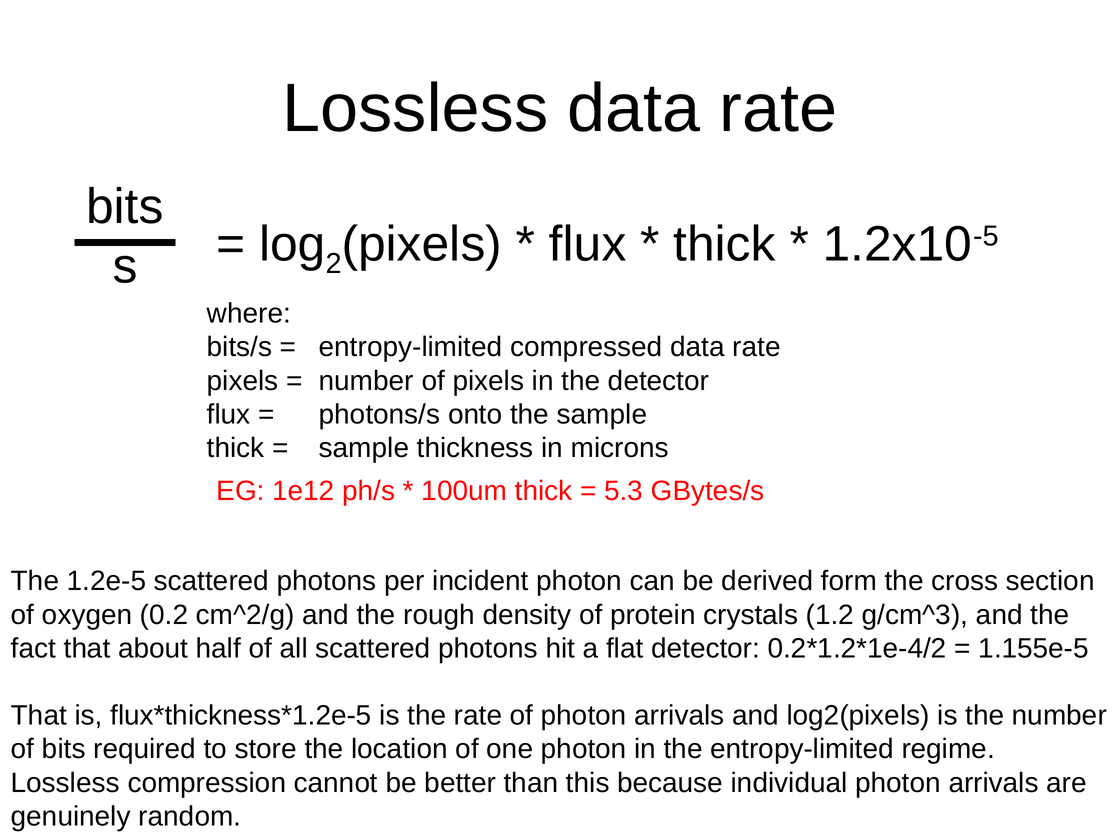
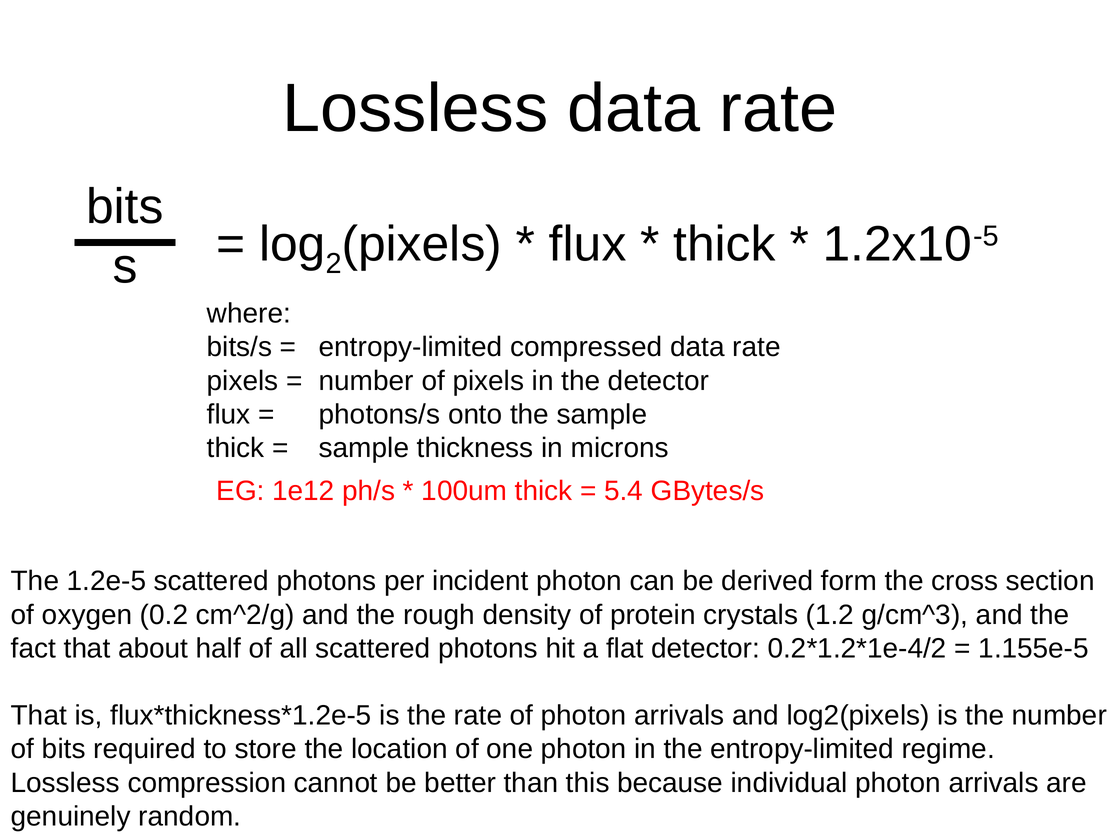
5.3: 5.3 -> 5.4 (624, 491)
